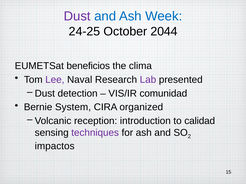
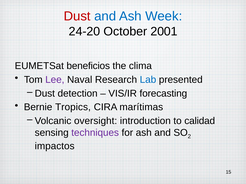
Dust colour: purple -> red (77, 16)
24-25: 24-25 -> 24-20 (84, 31)
2044: 2044 -> 2001 (164, 31)
Lab colour: purple -> blue (148, 80)
comunidad: comunidad -> forecasting (163, 94)
System: System -> Tropics (73, 107)
organized: organized -> marítimas (141, 107)
reception: reception -> oversight (96, 121)
